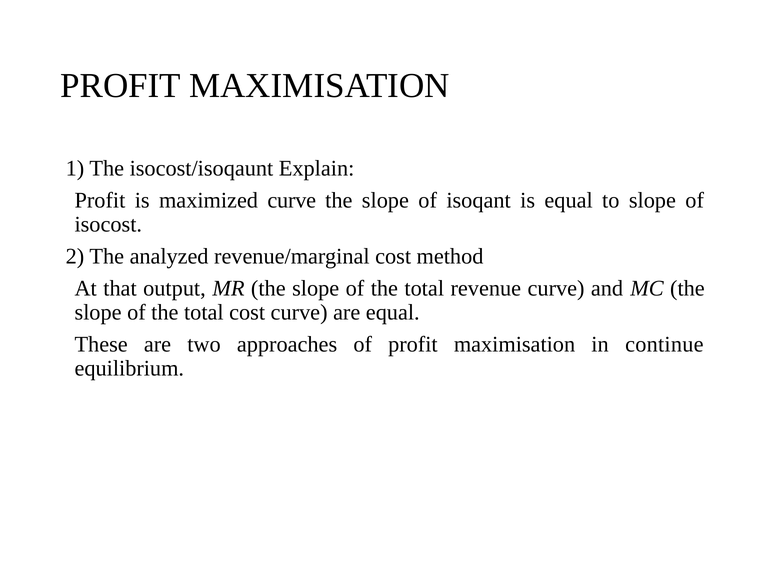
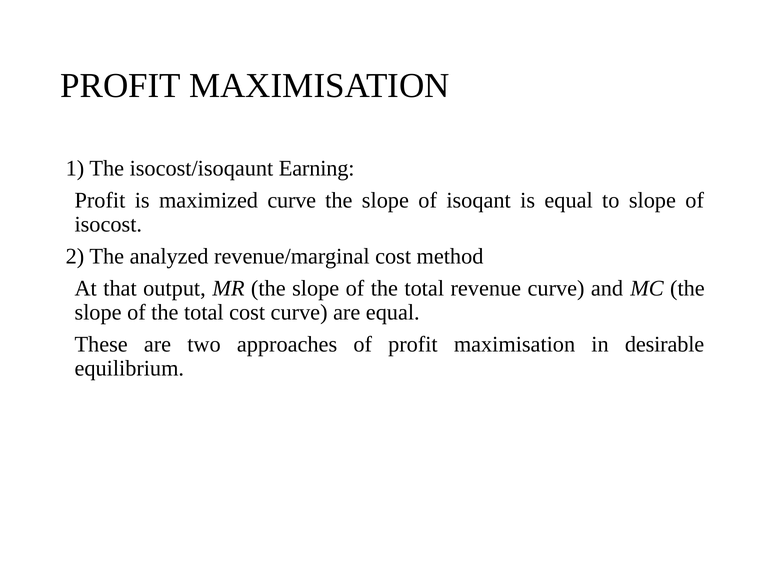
Explain: Explain -> Earning (317, 168)
continue: continue -> desirable (665, 345)
